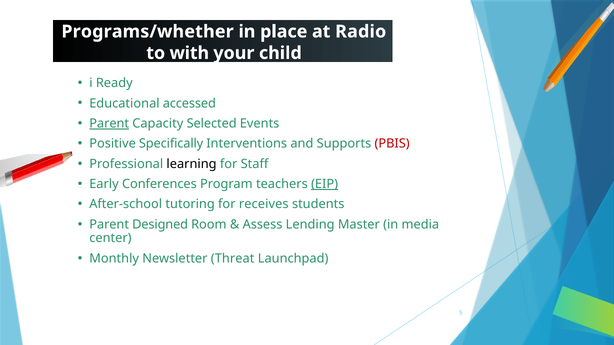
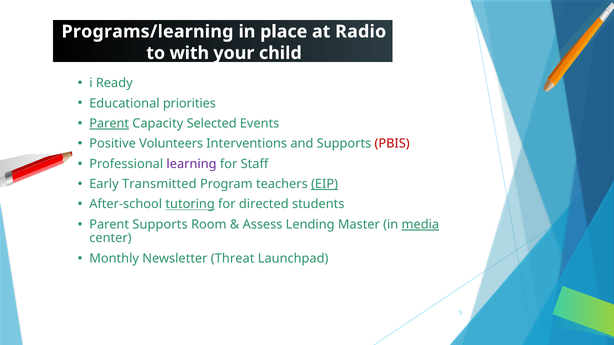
Programs/whether: Programs/whether -> Programs/learning (148, 32)
accessed: accessed -> priorities (189, 103)
Specifically: Specifically -> Volunteers (171, 144)
learning colour: black -> purple (192, 164)
Conferences: Conferences -> Transmitted (159, 184)
tutoring underline: none -> present (190, 204)
receives: receives -> directed (264, 204)
Parent Designed: Designed -> Supports (160, 225)
media underline: none -> present (420, 225)
